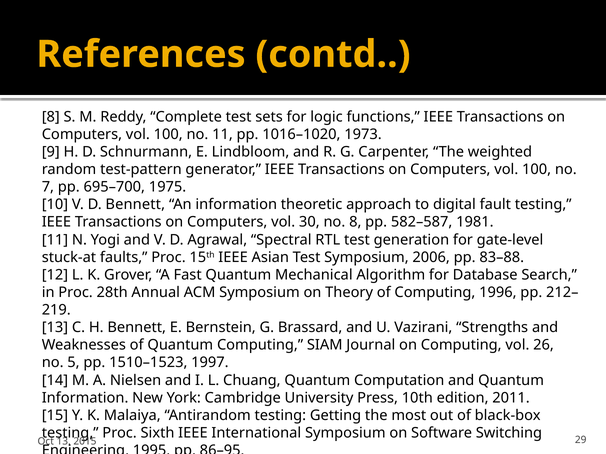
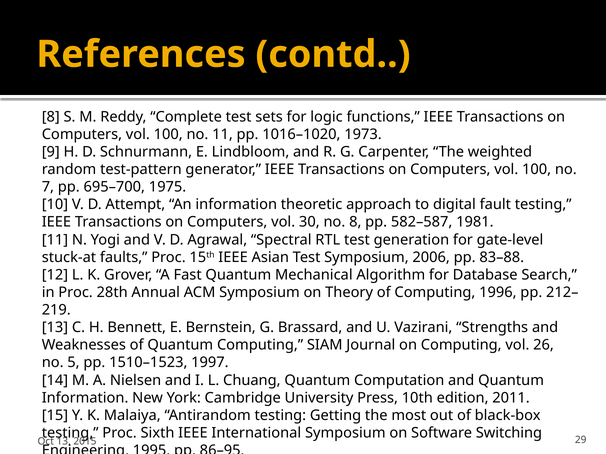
D Bennett: Bennett -> Attempt (135, 205)
